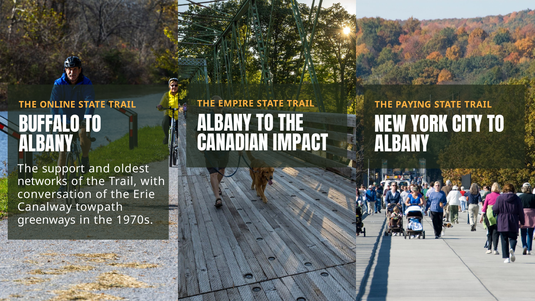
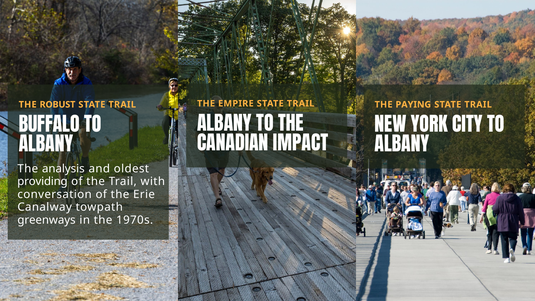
ONLINE: ONLINE -> ROBUST (58, 105)
support: support -> analysis (63, 169)
networks: networks -> providing (42, 181)
